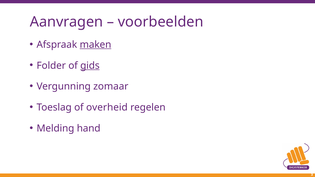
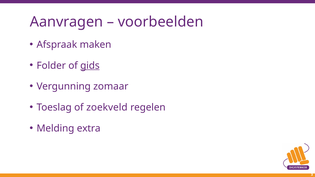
maken underline: present -> none (95, 45)
overheid: overheid -> zoekveld (107, 108)
hand: hand -> extra (89, 129)
